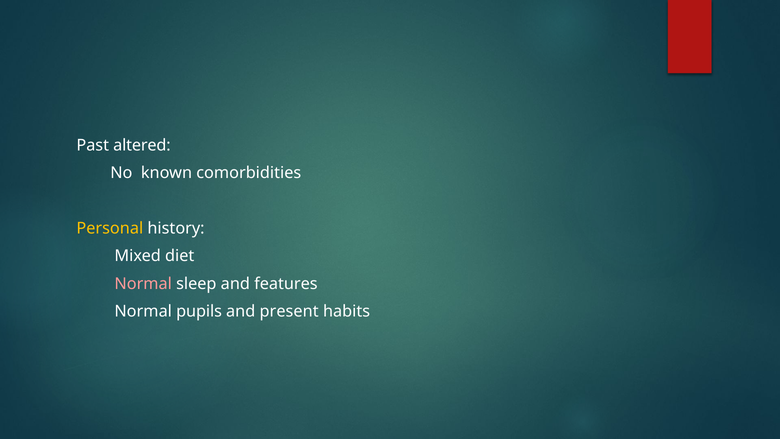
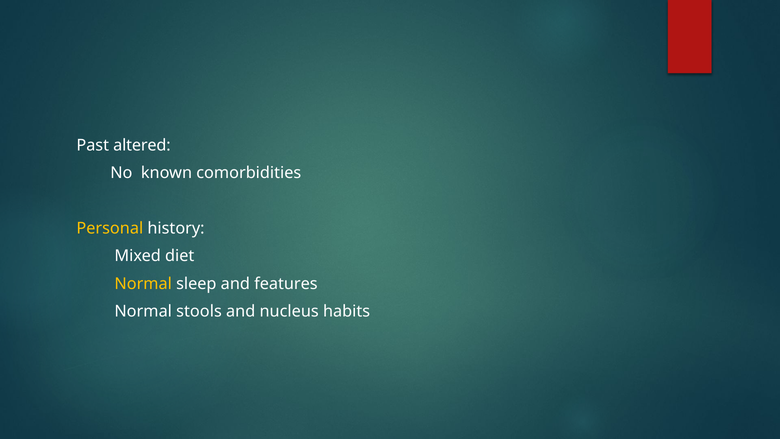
Normal colour: pink -> yellow (143, 283)
pupils: pupils -> stools (199, 311)
present: present -> nucleus (289, 311)
